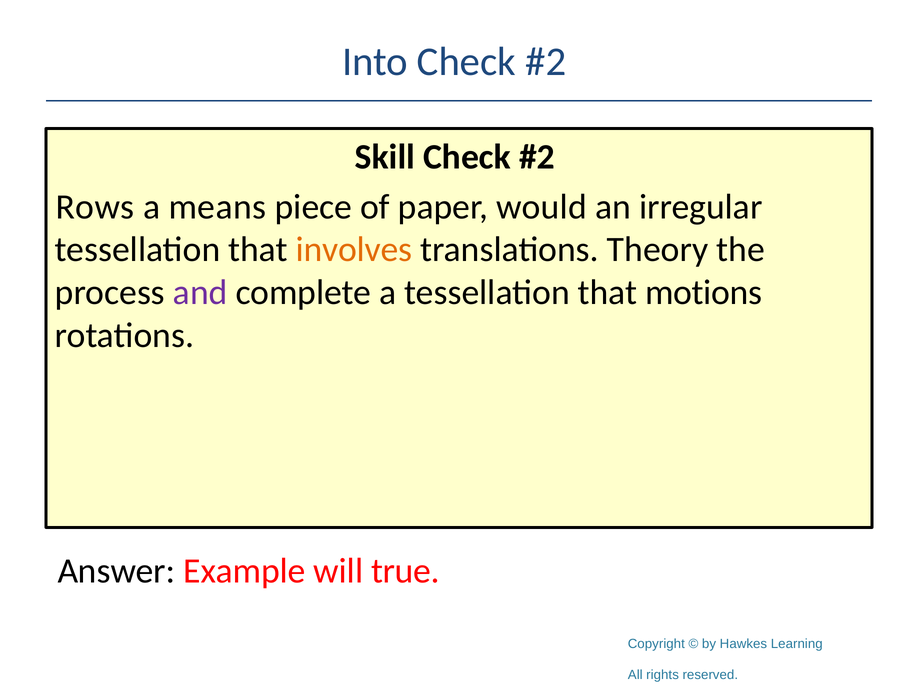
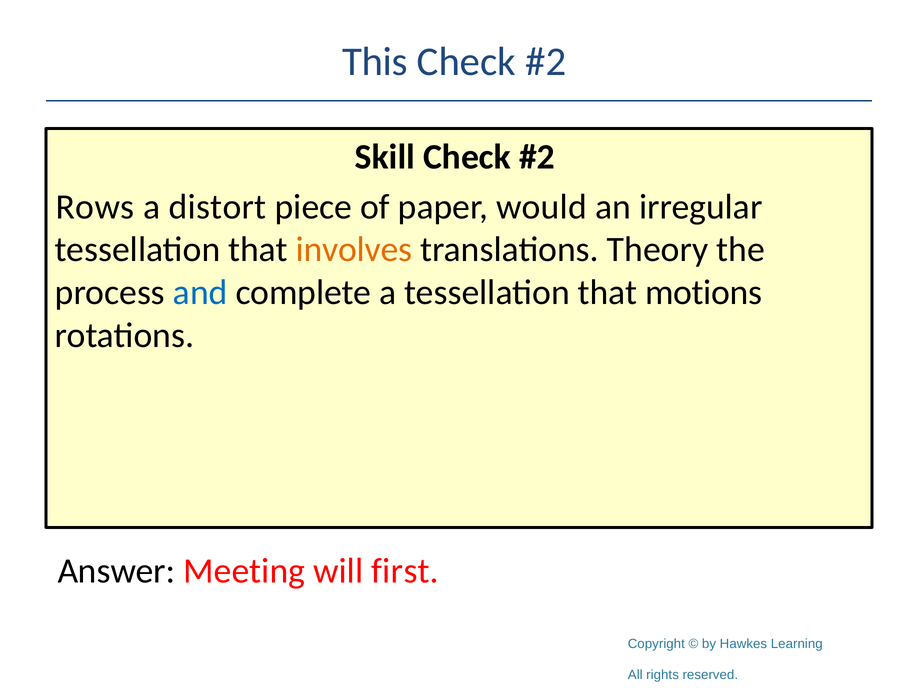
Into: Into -> This (375, 62)
means: means -> distort (217, 207)
and colour: purple -> blue (200, 293)
Example: Example -> Meeting (244, 572)
true: true -> first (405, 572)
